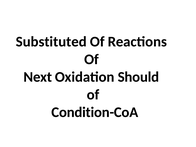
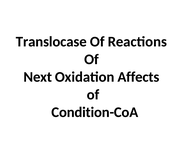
Substituted: Substituted -> Translocase (51, 42)
Should: Should -> Affects (138, 77)
